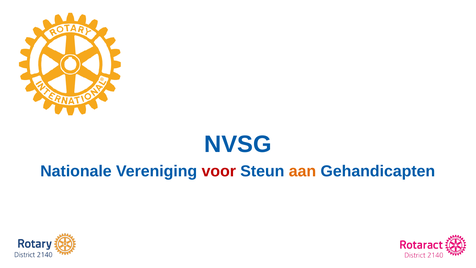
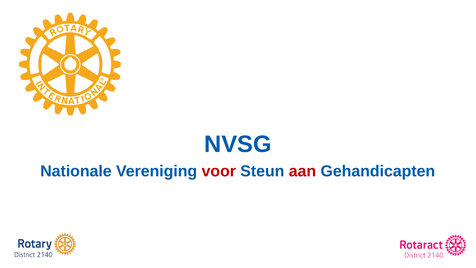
aan colour: orange -> red (302, 171)
